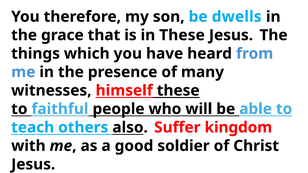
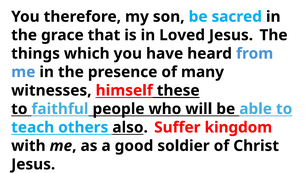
dwells: dwells -> sacred (237, 17)
in These: These -> Loved (182, 35)
